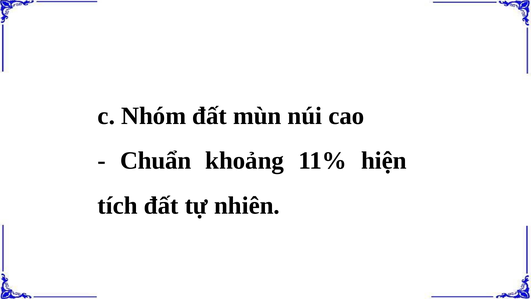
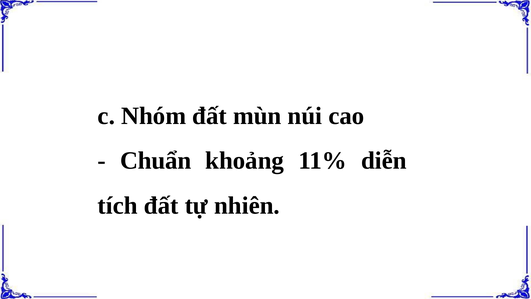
hiện: hiện -> diễn (384, 161)
